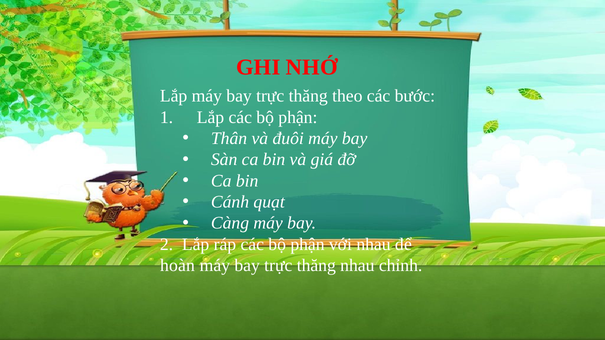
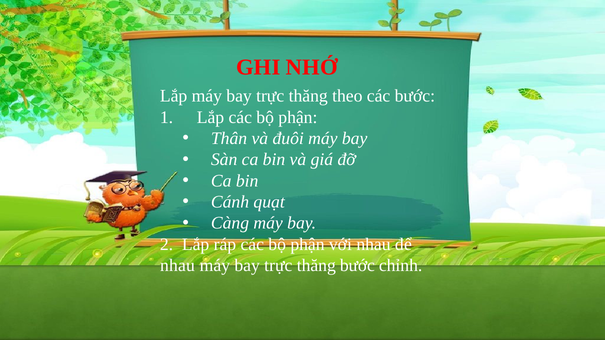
hoàn: hoàn -> nhau (178, 266)
thăng nhau: nhau -> bước (357, 266)
